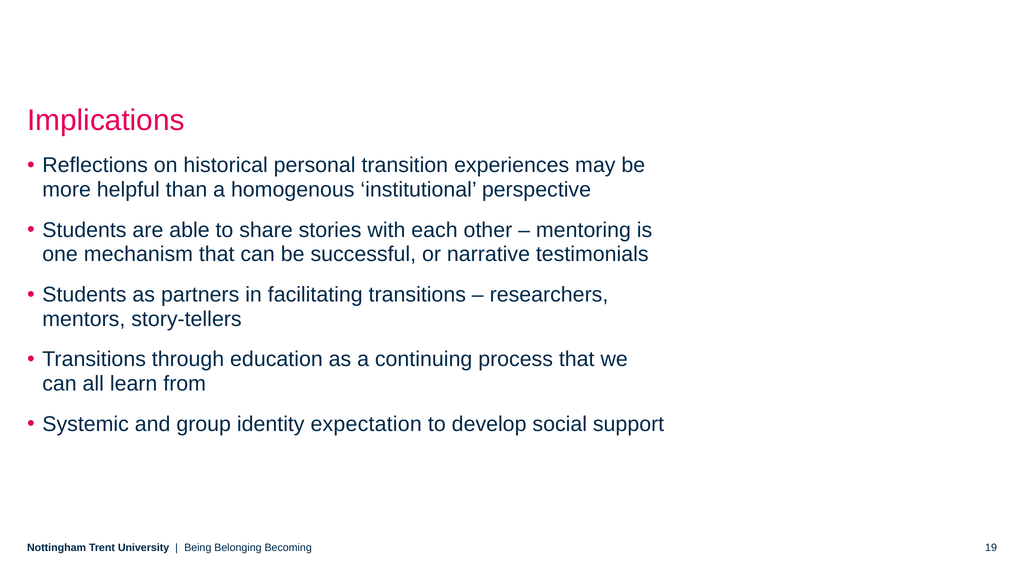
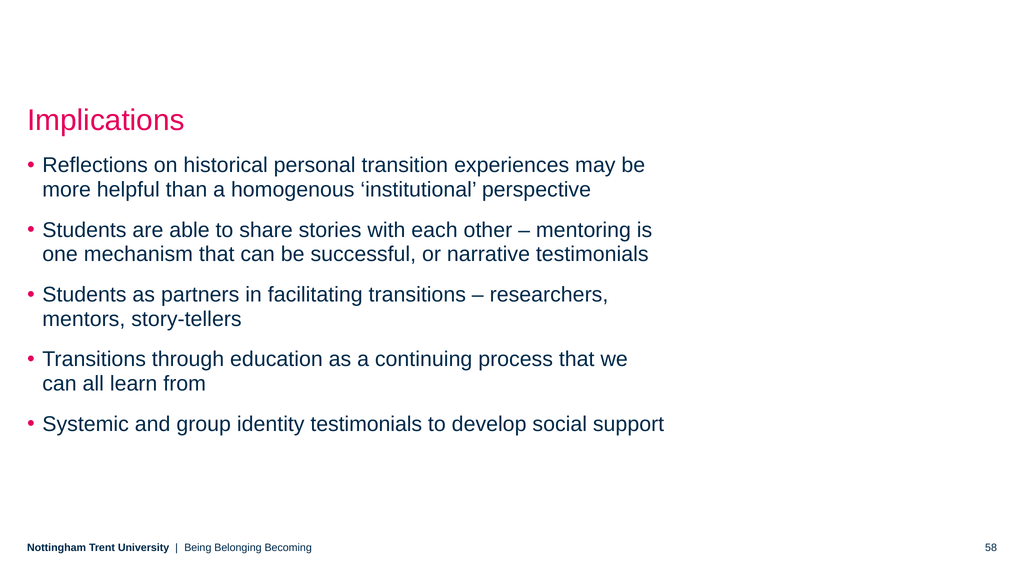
identity expectation: expectation -> testimonials (366, 424)
19: 19 -> 58 (991, 548)
